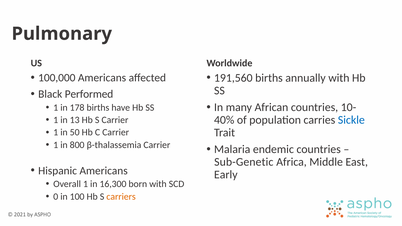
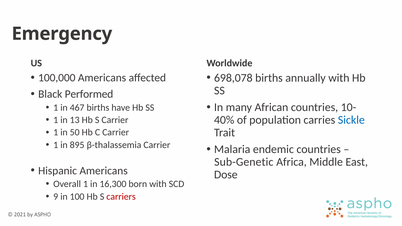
Pulmonary: Pulmonary -> Emergency (62, 34)
191,560: 191,560 -> 698,078 (233, 78)
178: 178 -> 467 (77, 108)
800: 800 -> 895 (77, 145)
Early: Early -> Dose (226, 175)
0: 0 -> 9 (56, 197)
carriers colour: orange -> red (121, 197)
